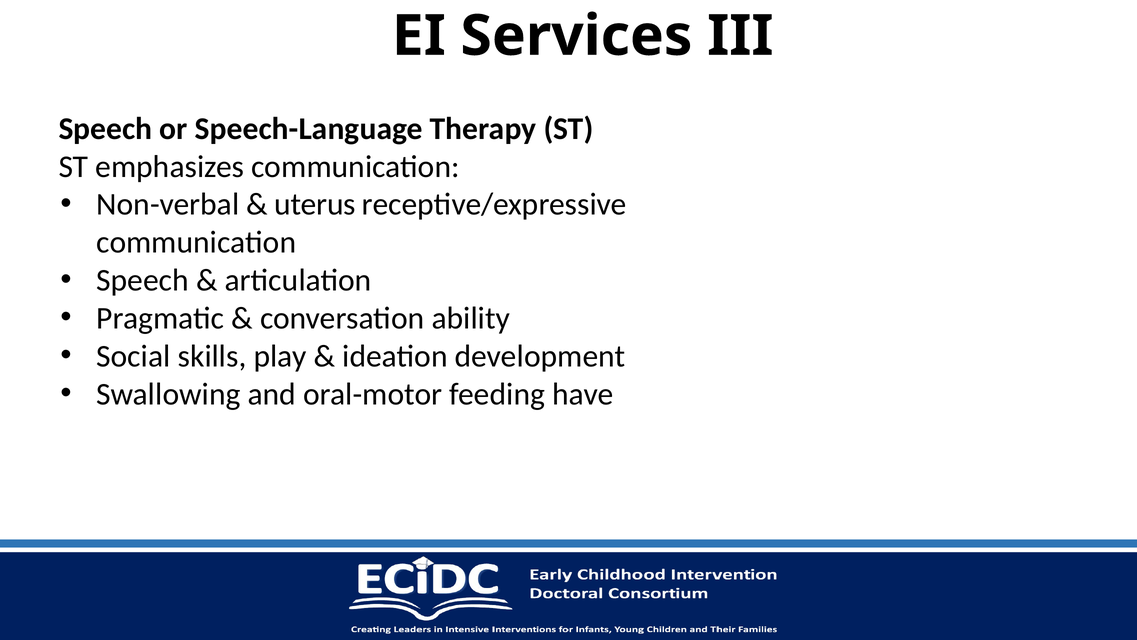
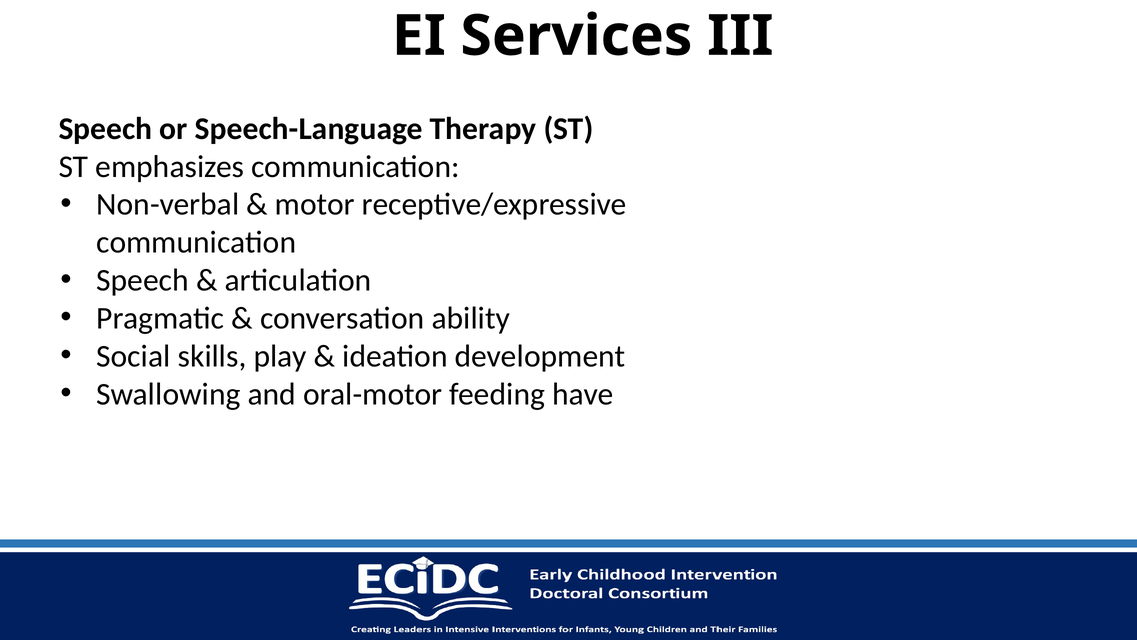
uterus: uterus -> motor (315, 204)
